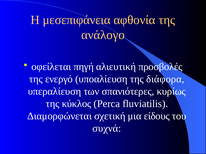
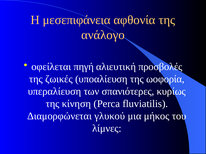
ενεργό: ενεργό -> ζωικές (59, 79)
διάφορα: διάφορα -> ωοφορία (165, 79)
κύκλος: κύκλος -> κίνηση (76, 104)
σχετική: σχετική -> γλυκού (110, 116)
είδους: είδους -> μήκος (157, 116)
συχνά: συχνά -> λίμνες (107, 129)
